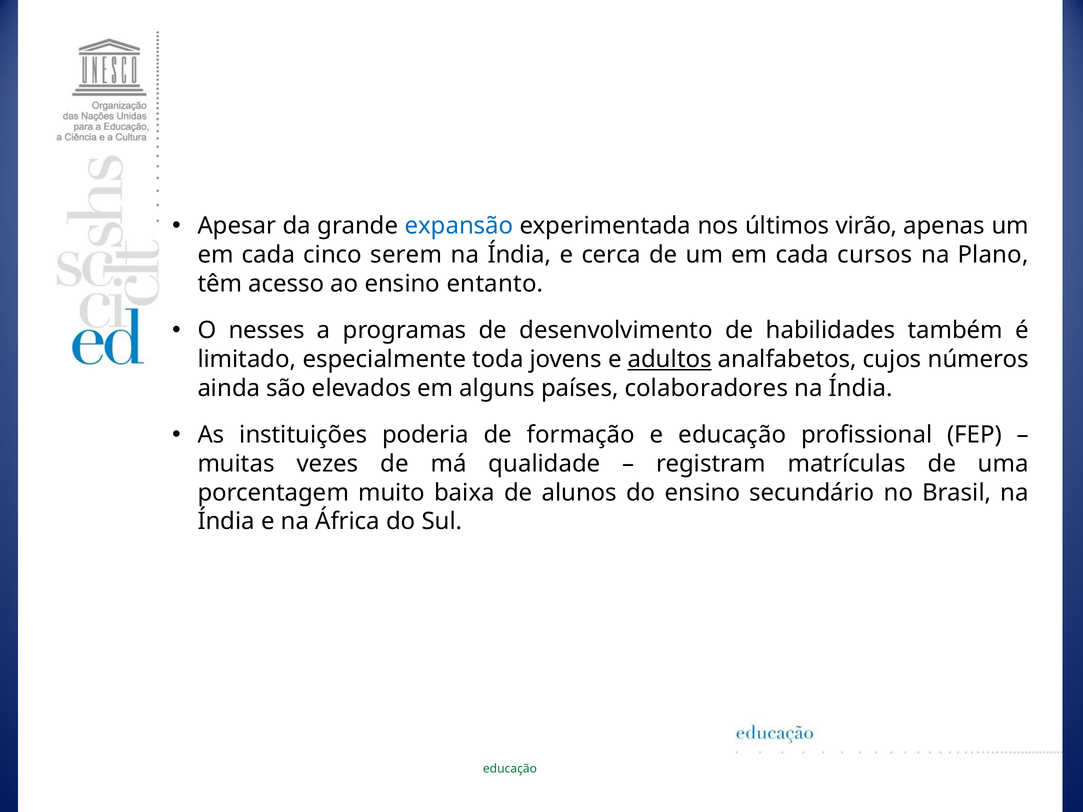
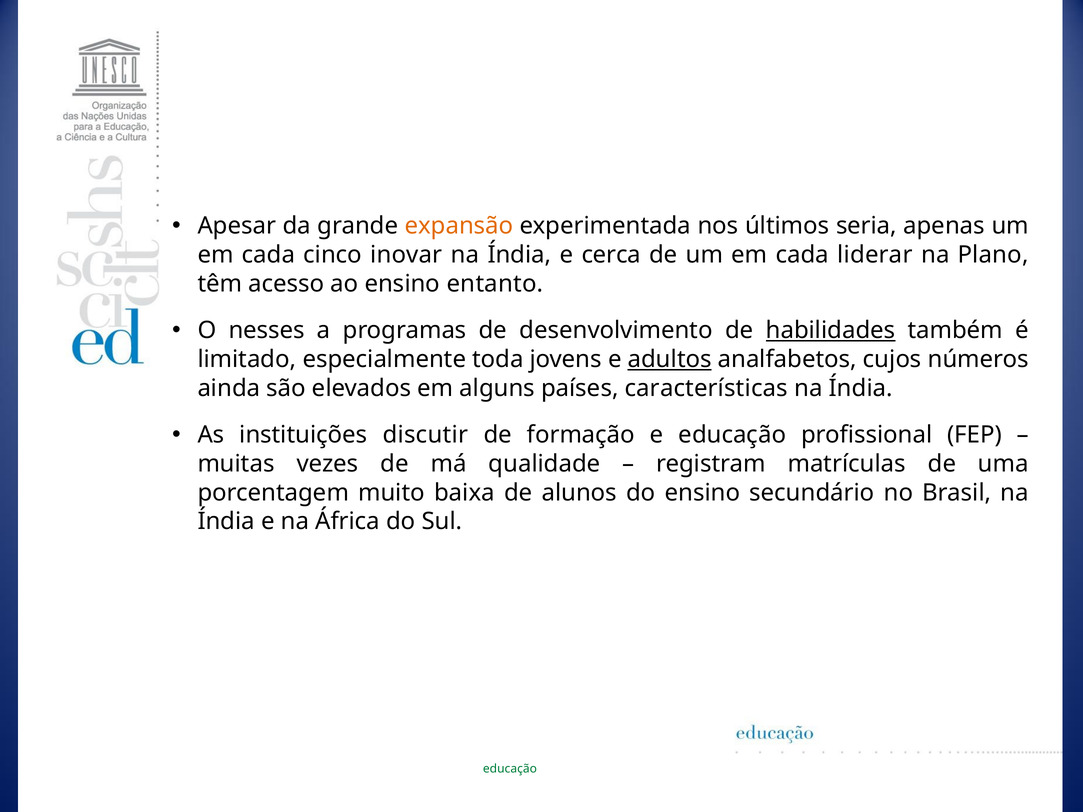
expansão colour: blue -> orange (459, 226)
virão: virão -> seria (866, 226)
serem: serem -> inovar (406, 255)
cursos: cursos -> liderar (875, 255)
habilidades underline: none -> present (831, 331)
colaboradores: colaboradores -> características (706, 388)
poderia: poderia -> discutir (425, 435)
